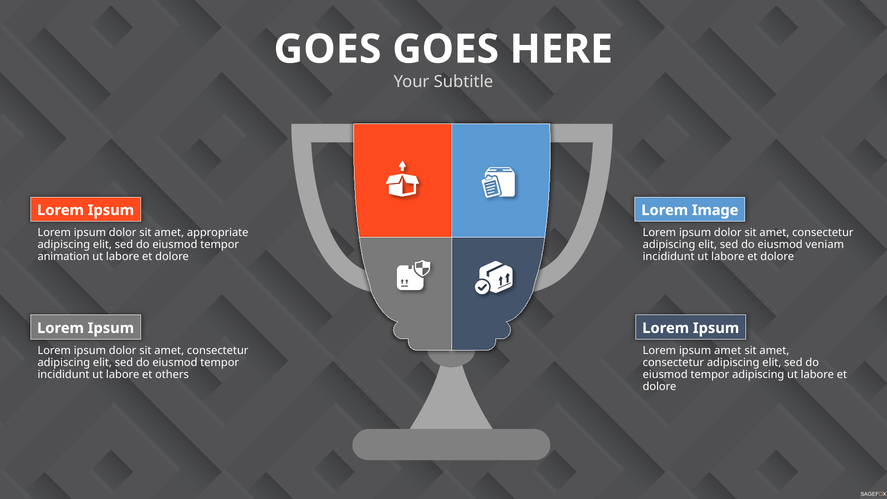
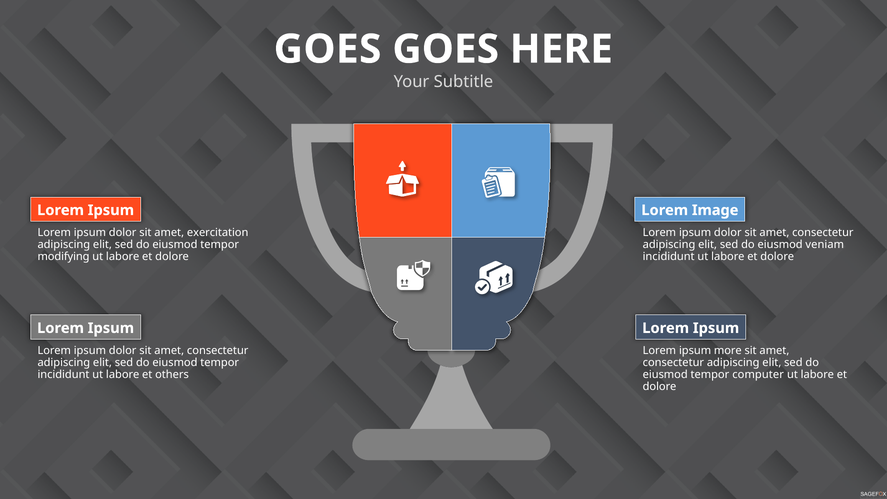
appropriate: appropriate -> exercitation (218, 233)
animation: animation -> modifying (64, 257)
ipsum amet: amet -> more (728, 350)
tempor adipiscing: adipiscing -> computer (758, 374)
